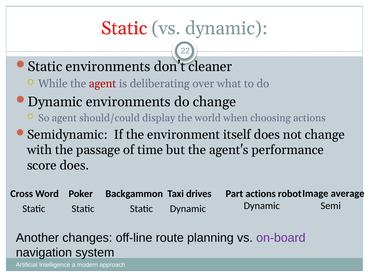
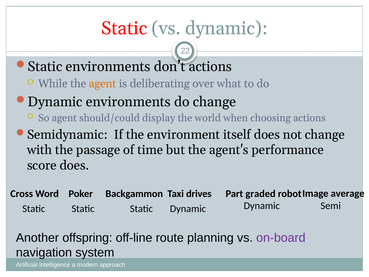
don’t cleaner: cleaner -> actions (210, 66)
agent colour: red -> orange (103, 84)
Part actions: actions -> graded (261, 194)
changes: changes -> offspring (87, 238)
